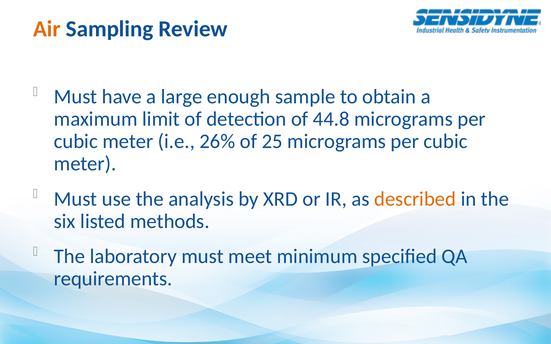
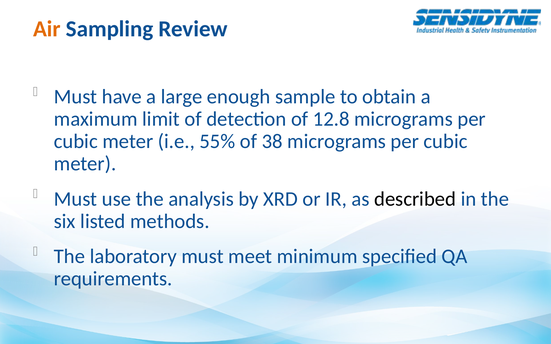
44.8: 44.8 -> 12.8 (331, 119)
26%: 26% -> 55% (217, 142)
25: 25 -> 38 (272, 142)
described colour: orange -> black (415, 199)
